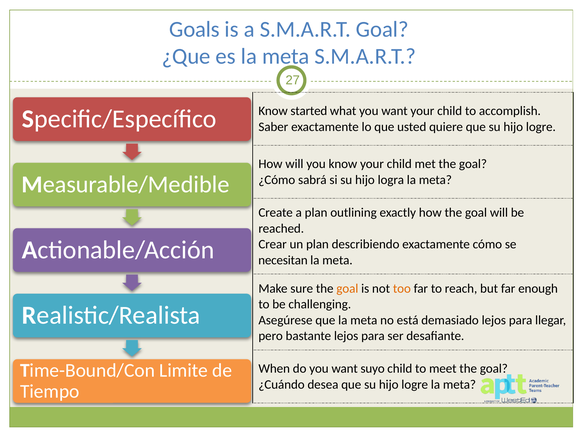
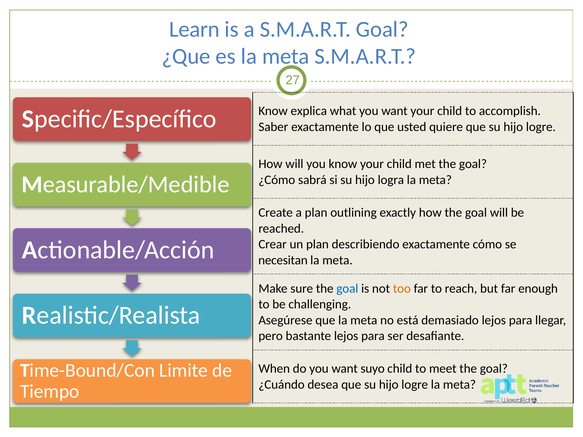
Goals: Goals -> Learn (195, 29)
started: started -> explica (309, 111)
goal colour: orange -> blue (347, 289)
